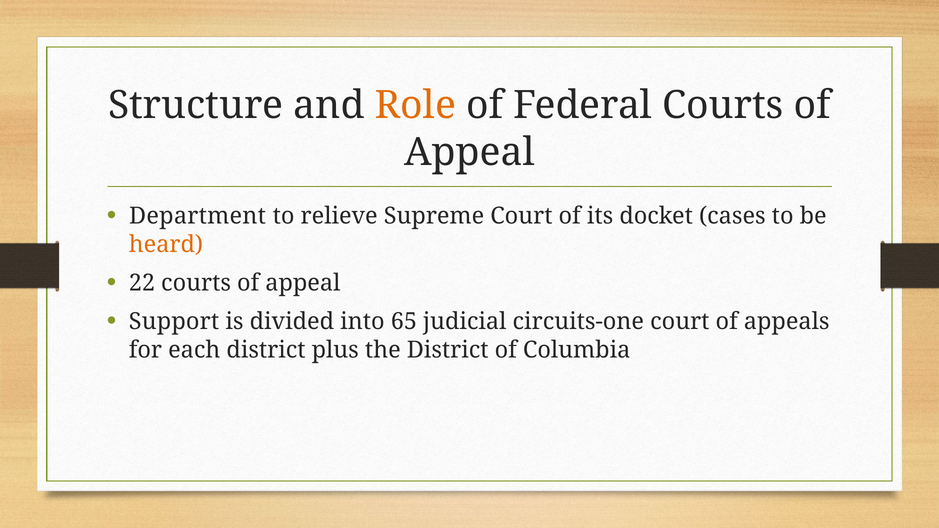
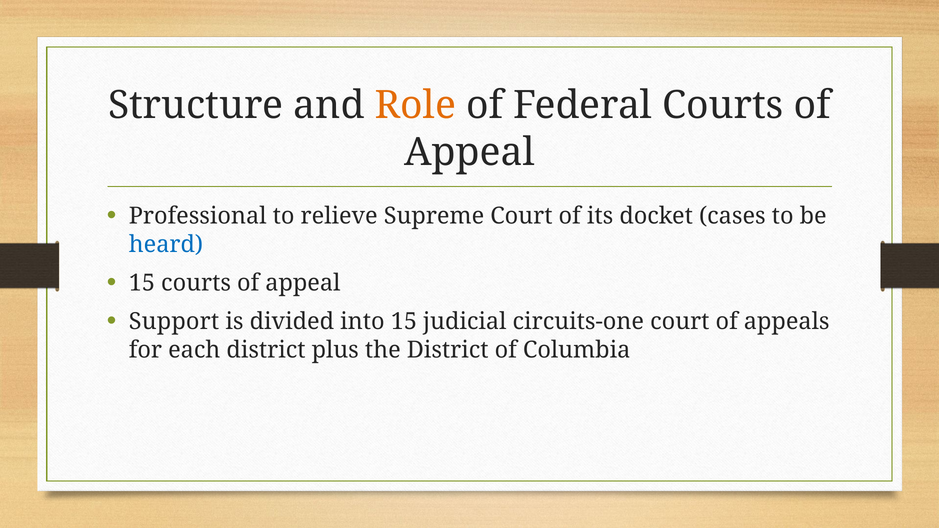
Department: Department -> Professional (198, 216)
heard colour: orange -> blue (166, 244)
22: 22 -> 15 (142, 283)
into 65: 65 -> 15 (404, 322)
